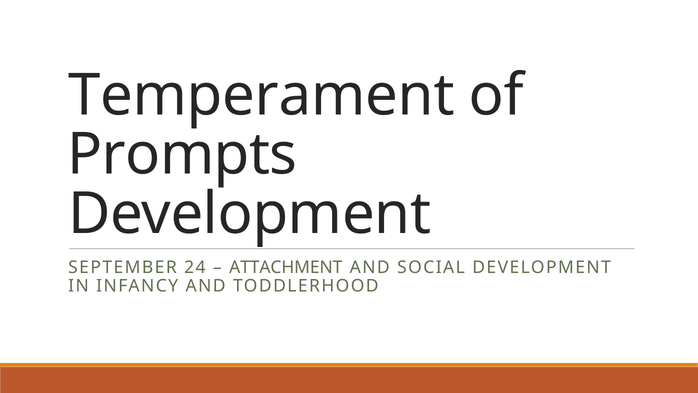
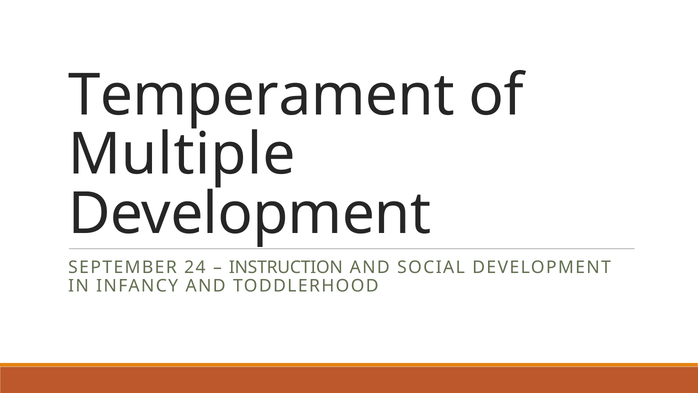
Prompts: Prompts -> Multiple (182, 155)
ATTACHMENT: ATTACHMENT -> INSTRUCTION (286, 267)
